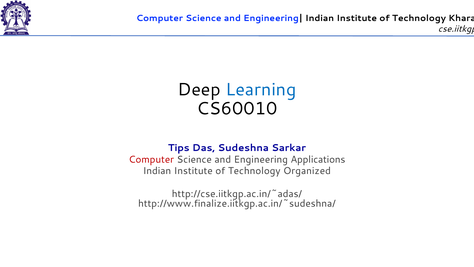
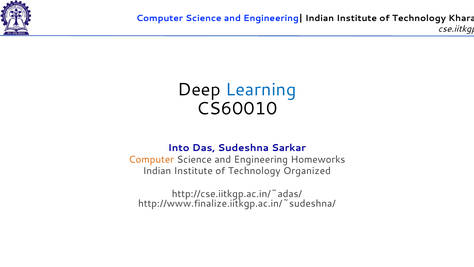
Tips: Tips -> Into (179, 148)
Computer colour: red -> orange (151, 159)
Applications: Applications -> Homeworks (318, 159)
